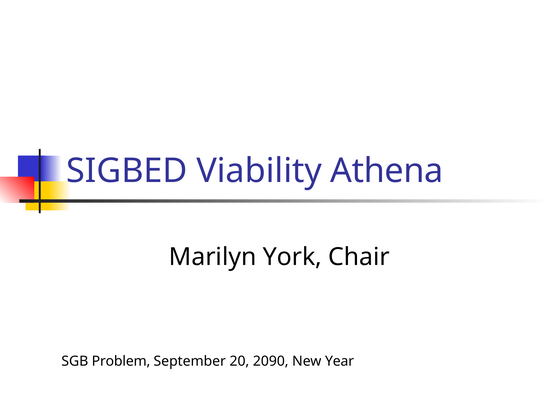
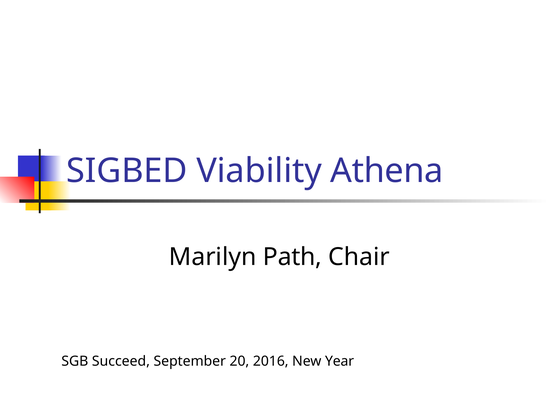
York: York -> Path (292, 257)
Problem: Problem -> Succeed (121, 361)
2090: 2090 -> 2016 (271, 361)
